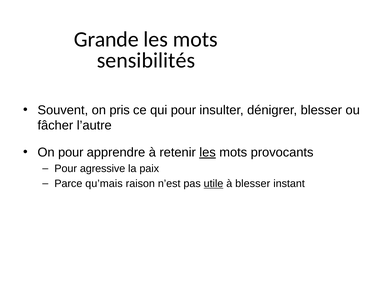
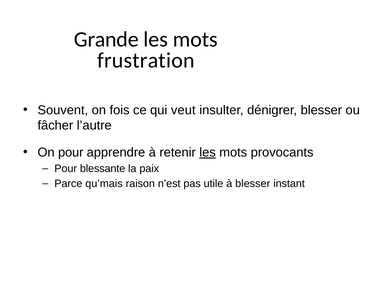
sensibilités: sensibilités -> frustration (146, 60)
pris: pris -> fois (120, 110)
qui pour: pour -> veut (183, 110)
agressive: agressive -> blessante (103, 168)
utile underline: present -> none (213, 183)
